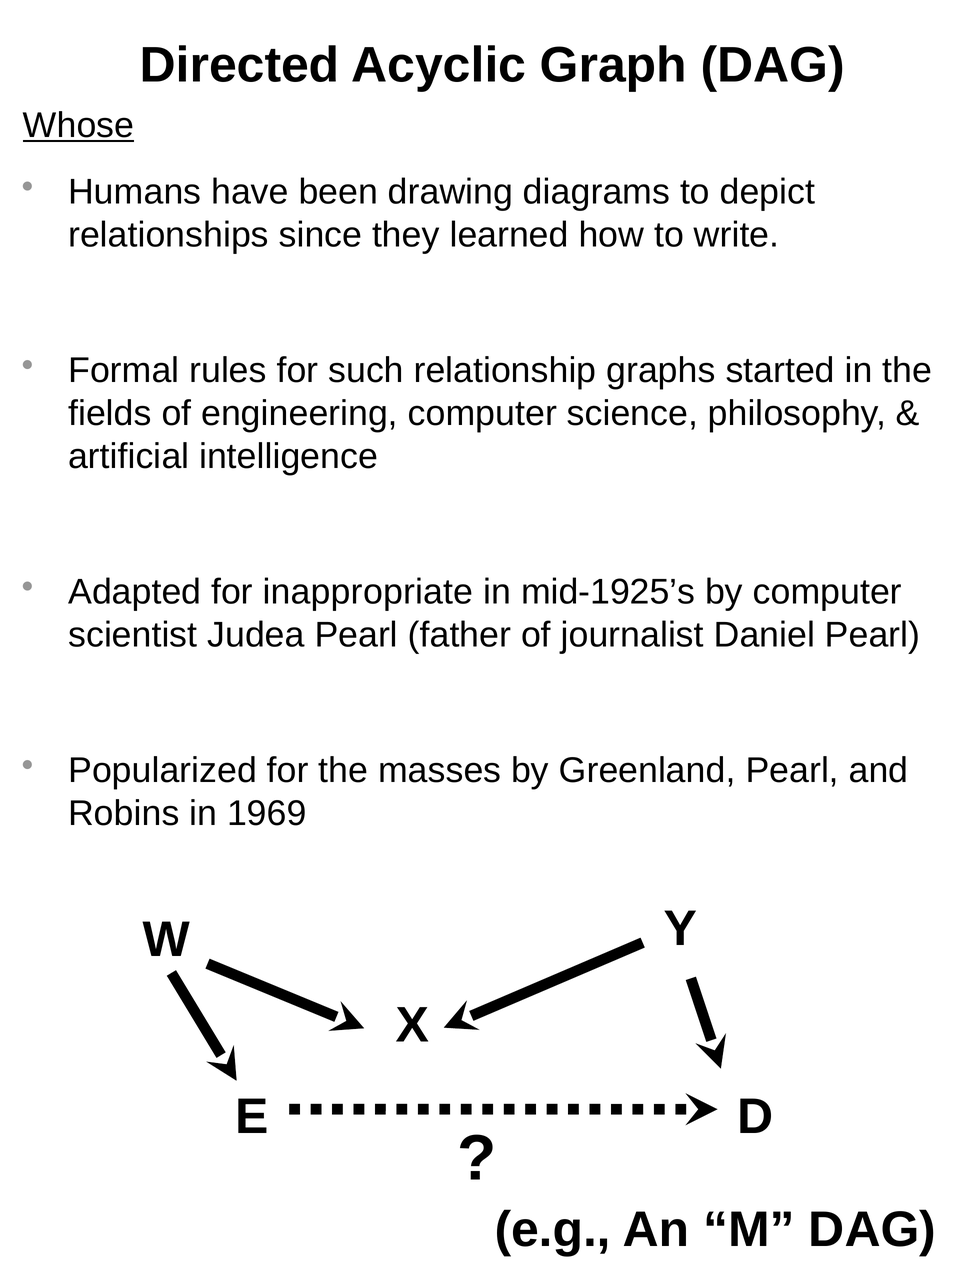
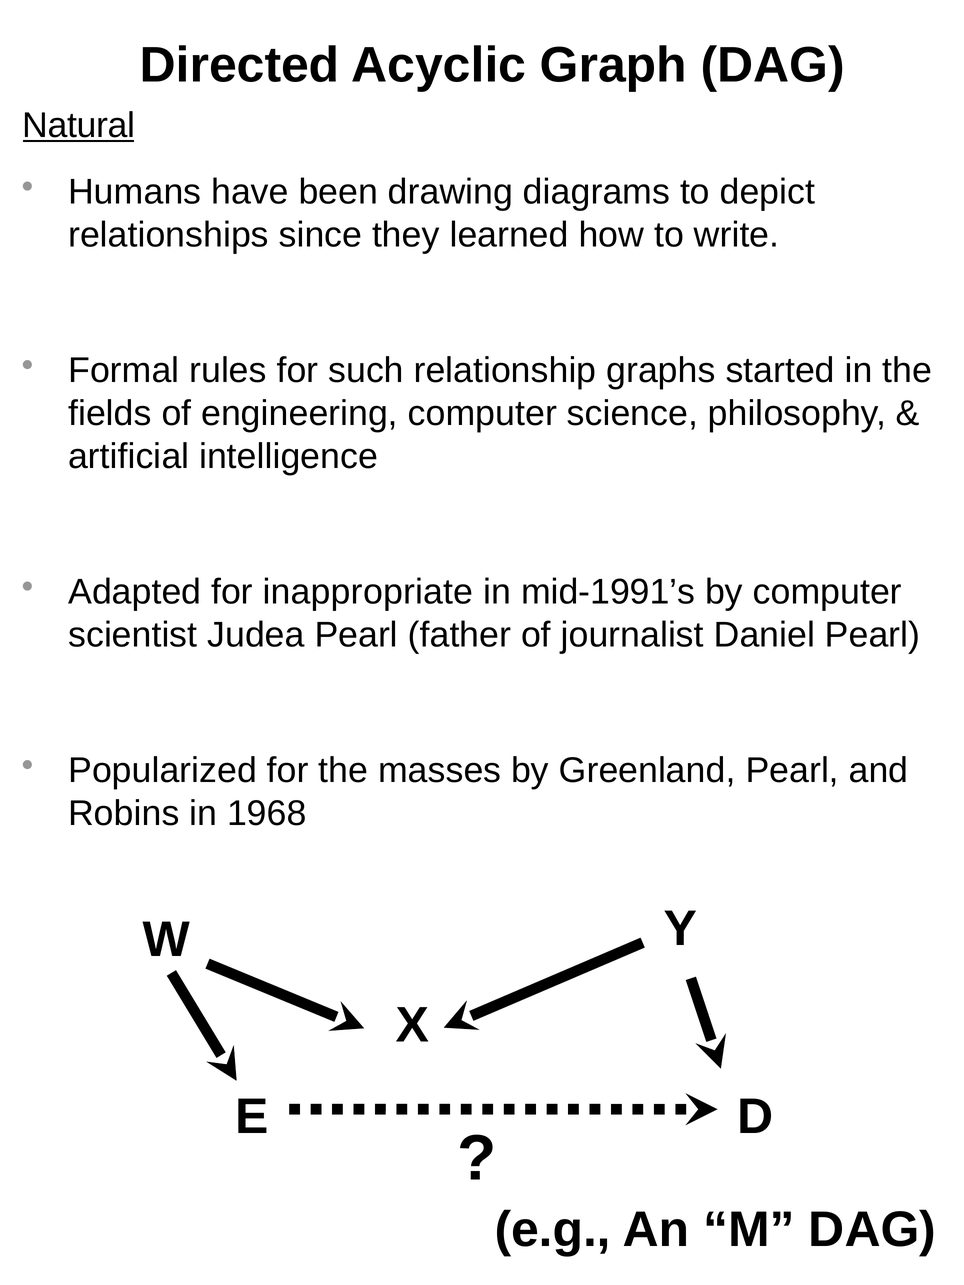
Whose: Whose -> Natural (79, 125)
mid-1925’s: mid-1925’s -> mid-1991’s (608, 592)
1969: 1969 -> 1968 (267, 814)
